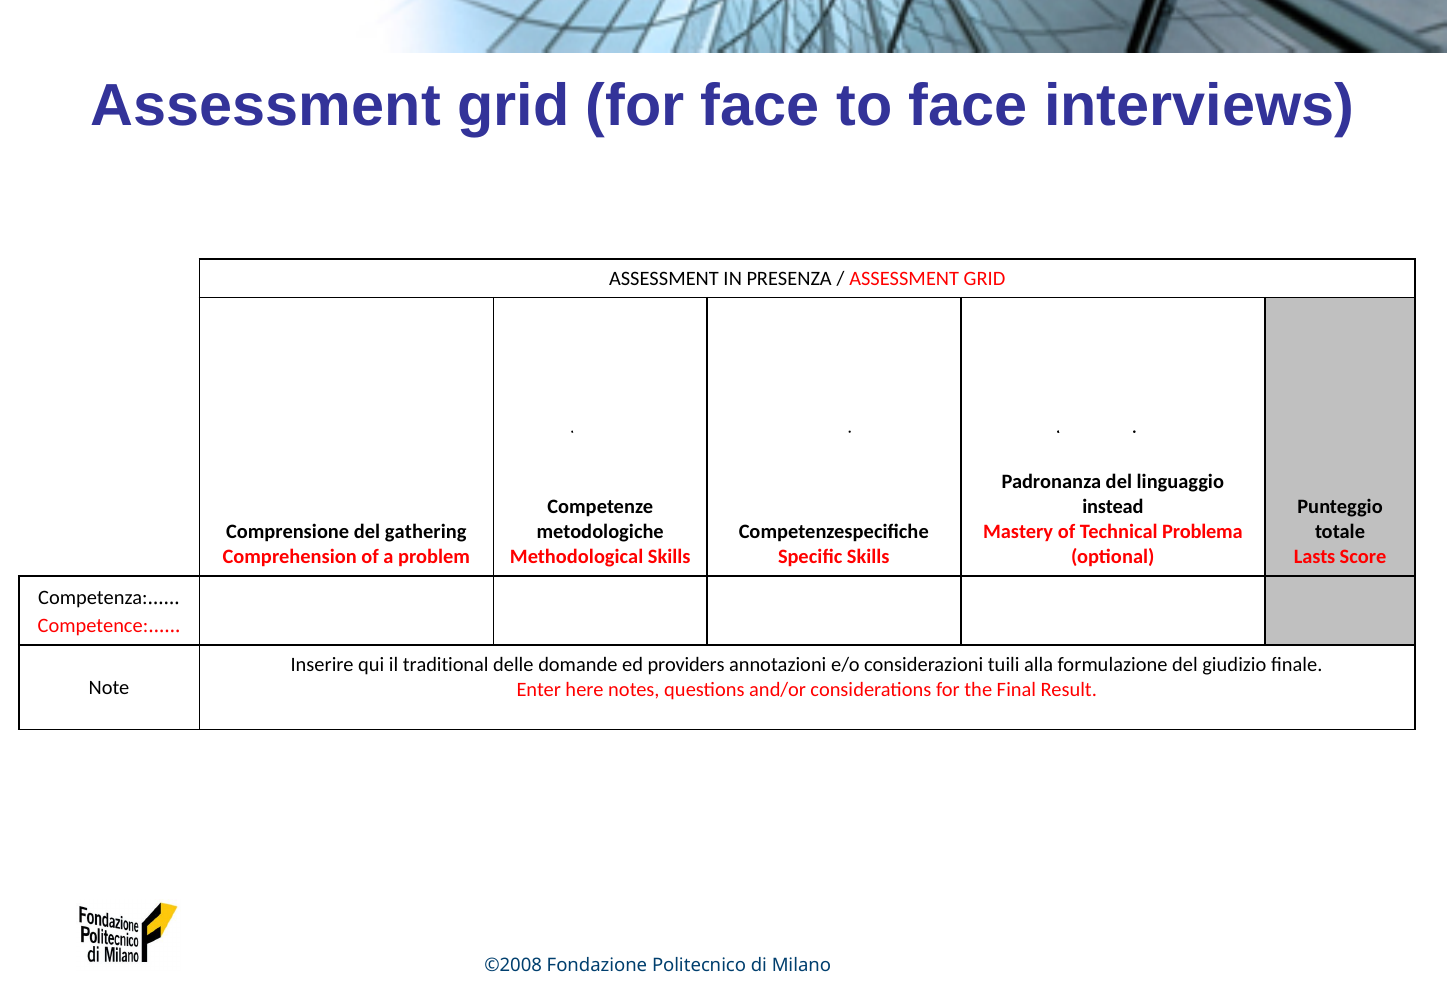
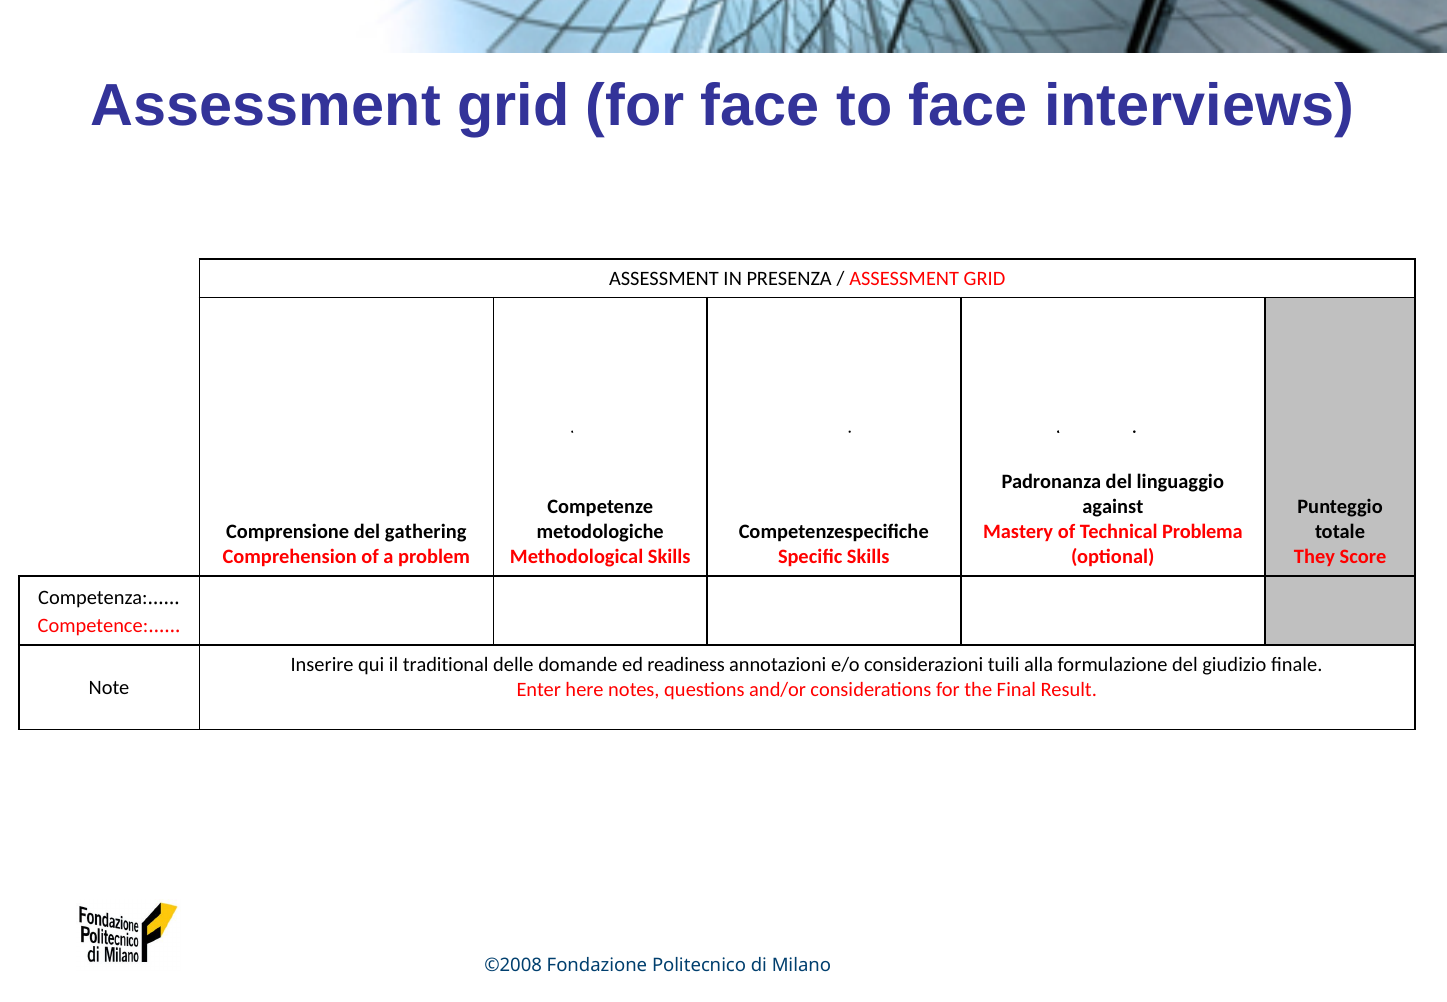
instead: instead -> against (1113, 507)
Lasts: Lasts -> They (1315, 557)
providers: providers -> readiness (686, 664)
